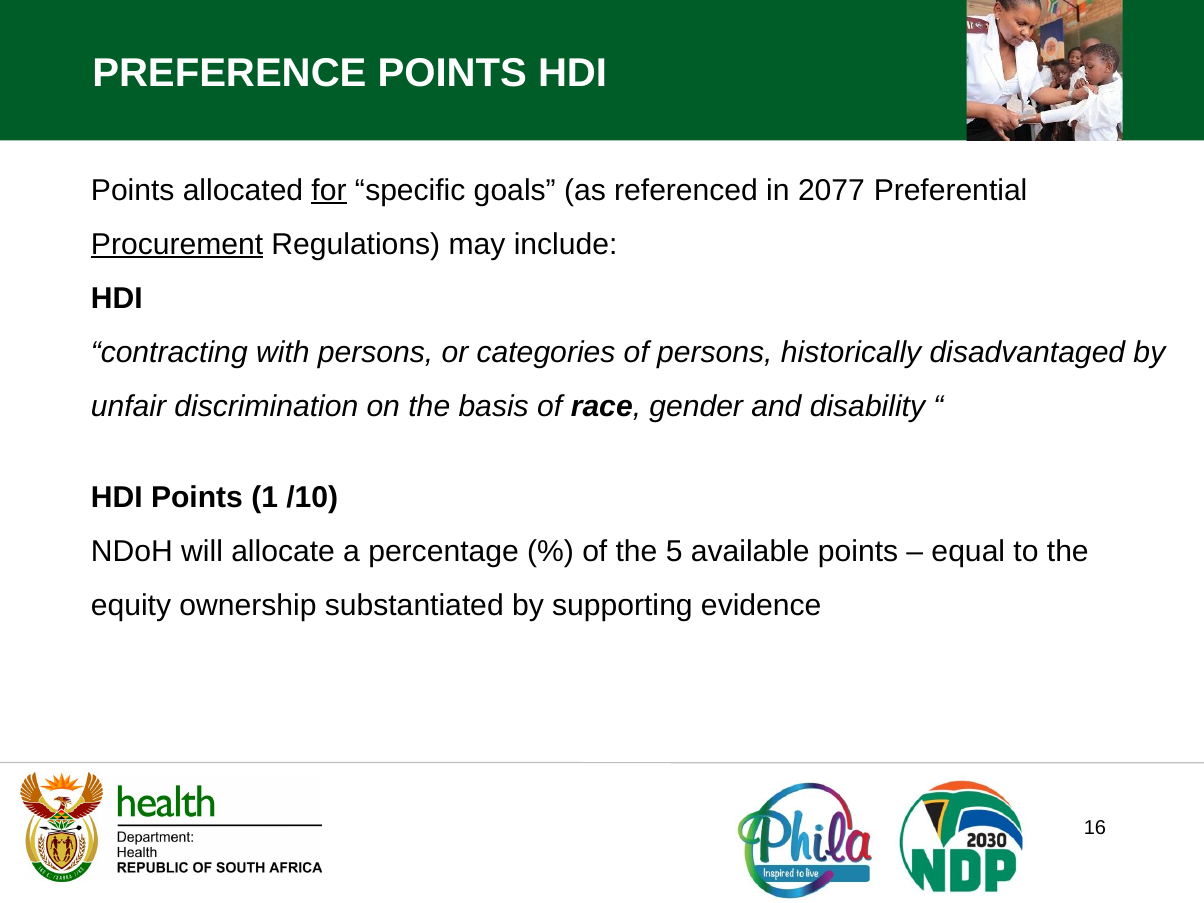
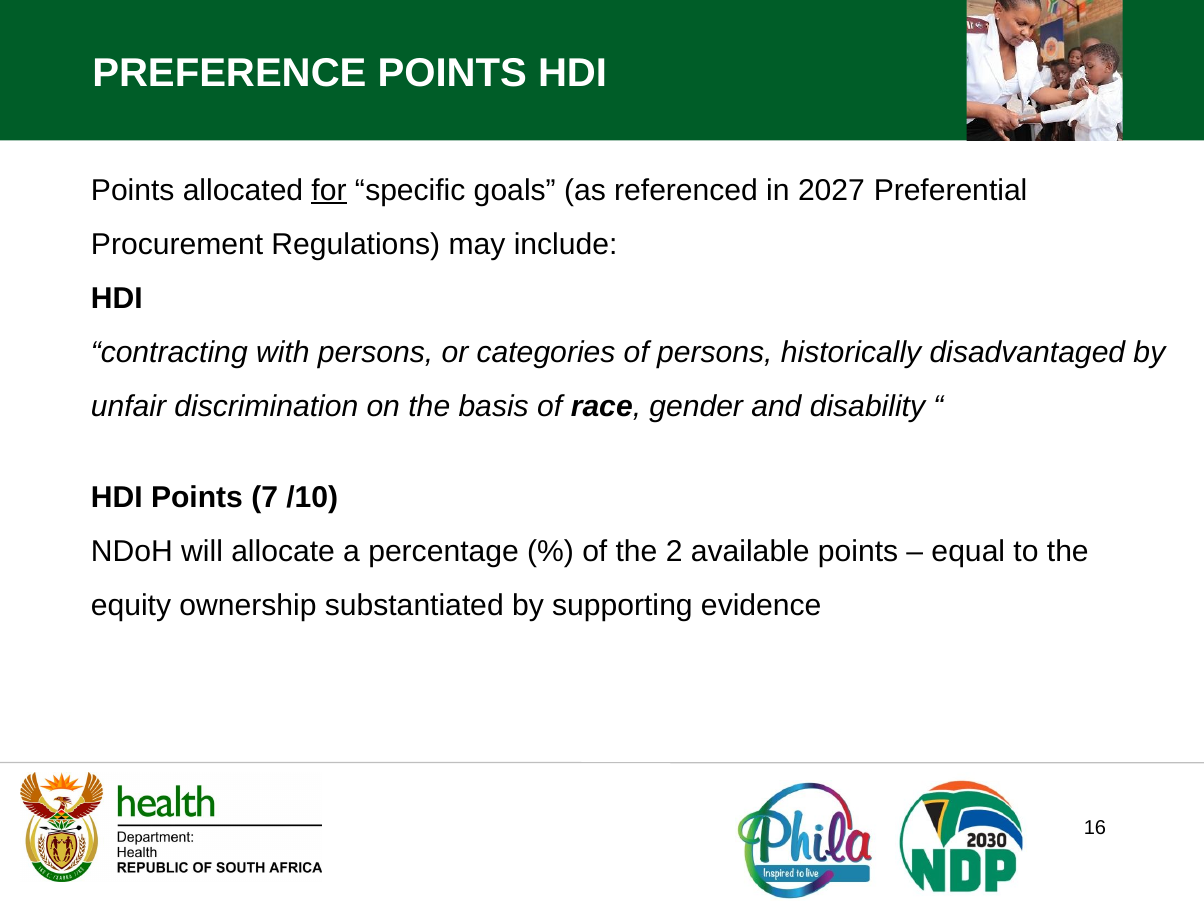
2077: 2077 -> 2027 (831, 190)
Procurement underline: present -> none (177, 244)
1: 1 -> 7 (265, 497)
5: 5 -> 2 (674, 551)
